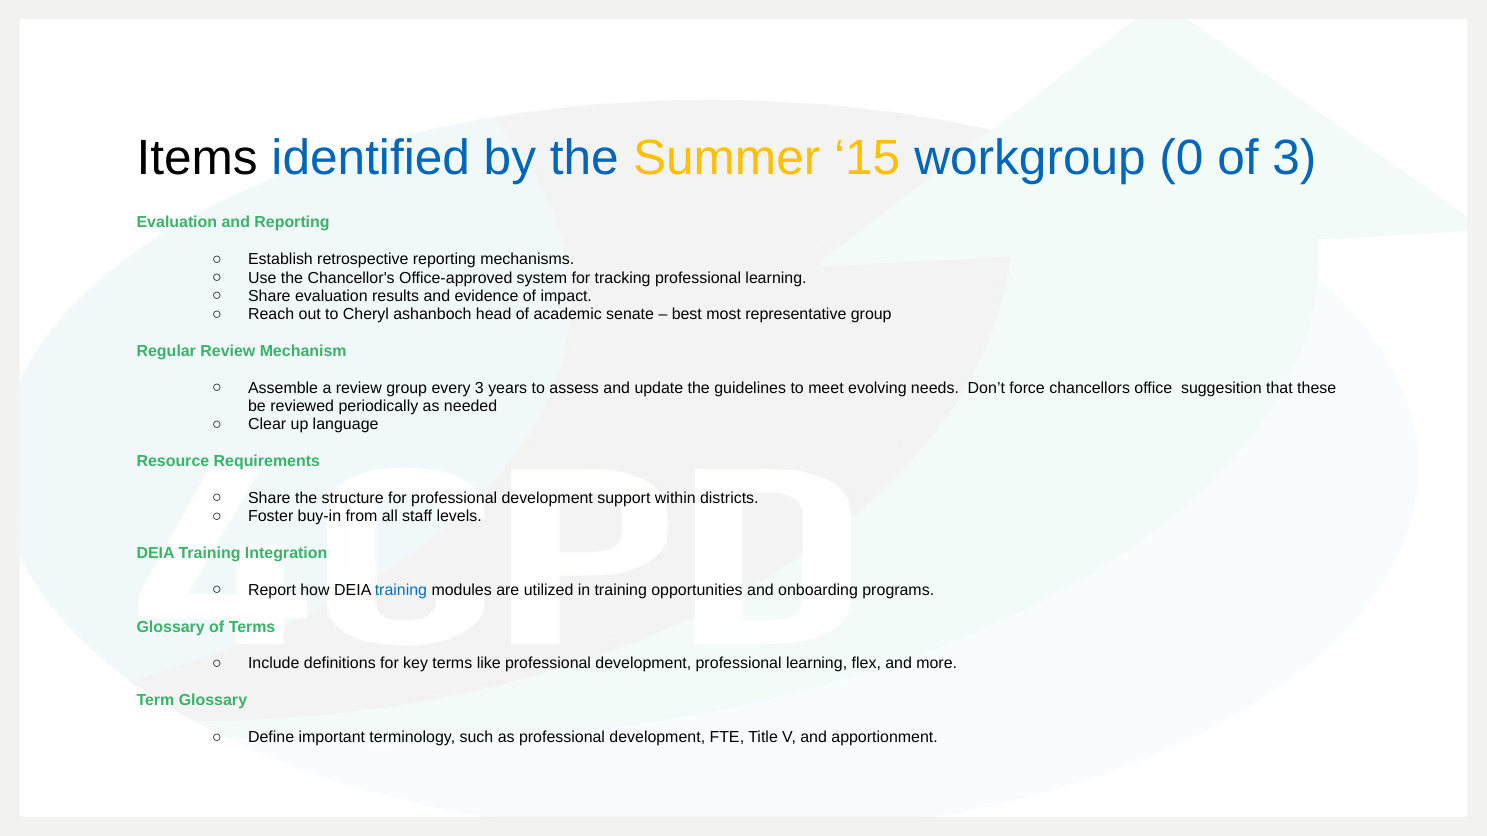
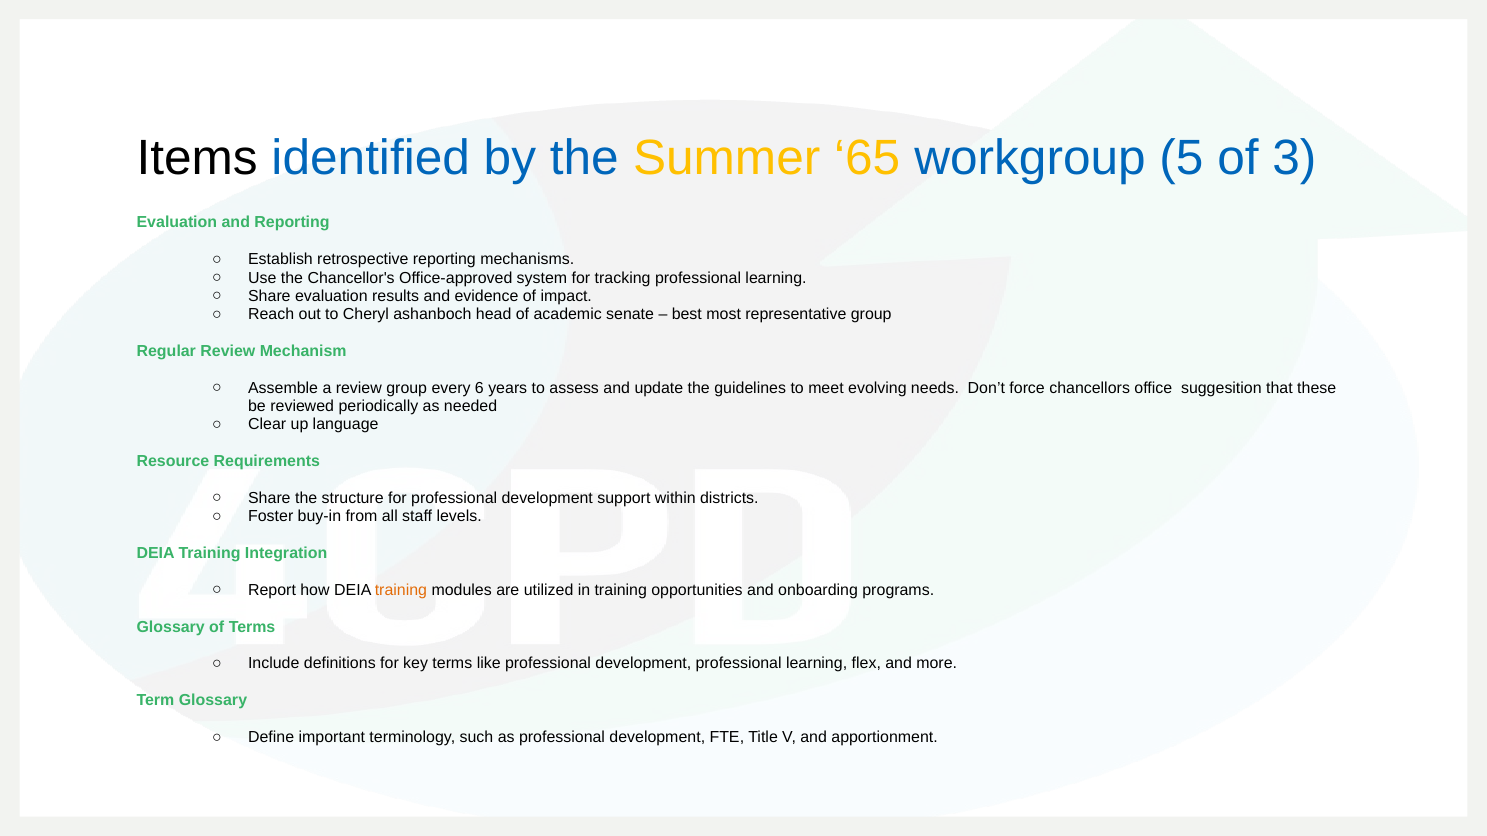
15: 15 -> 65 (867, 158)
0: 0 -> 5 (1181, 158)
every 3: 3 -> 6 (479, 388)
training colour: blue -> orange (401, 590)
